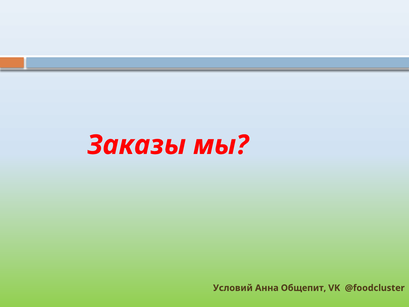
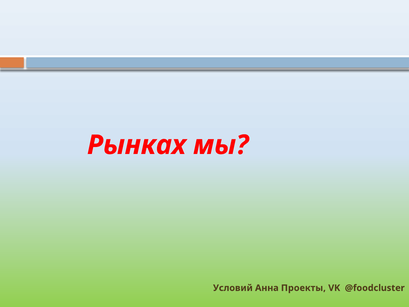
Заказы: Заказы -> Рынках (137, 145)
Общепит: Общепит -> Проекты (303, 288)
